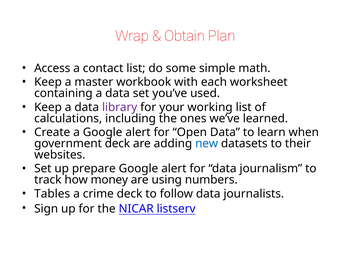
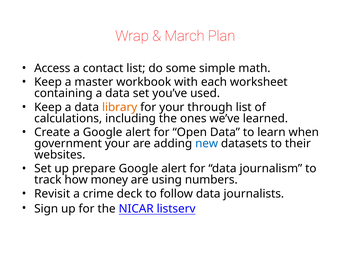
Obtain: Obtain -> March (185, 36)
library colour: purple -> orange (120, 107)
working: working -> through (210, 107)
government deck: deck -> your (117, 144)
Tables: Tables -> Revisit (52, 194)
